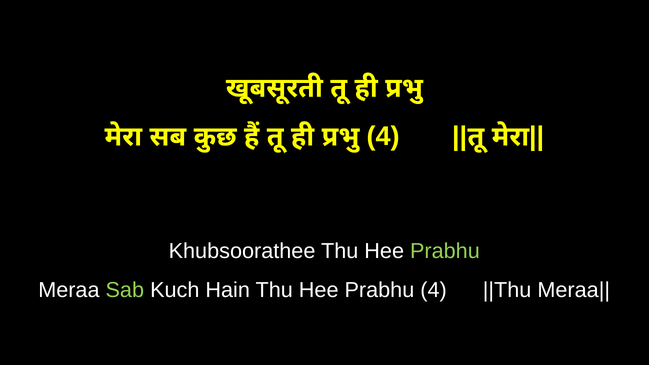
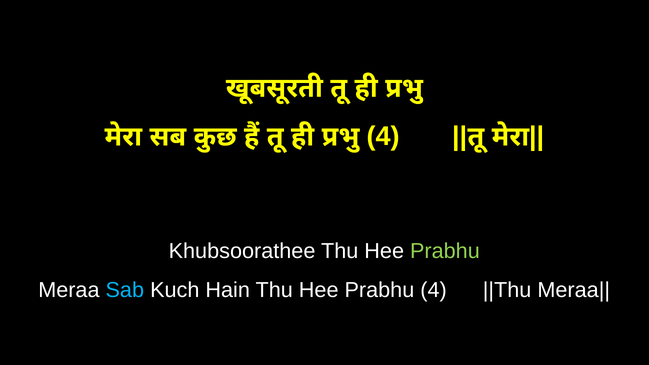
Sab colour: light green -> light blue (125, 290)
